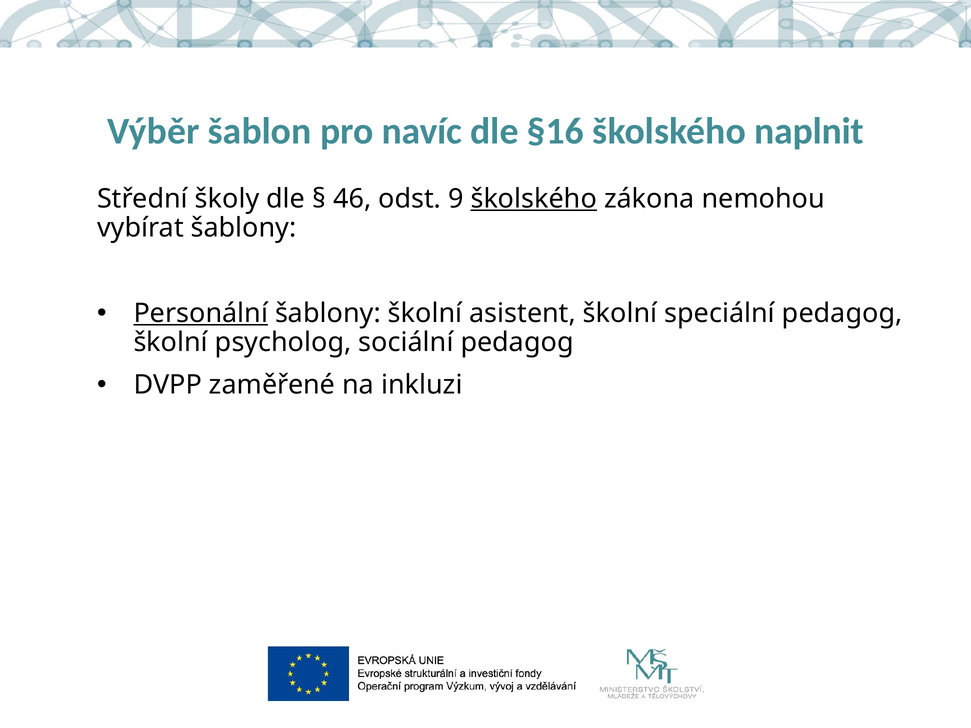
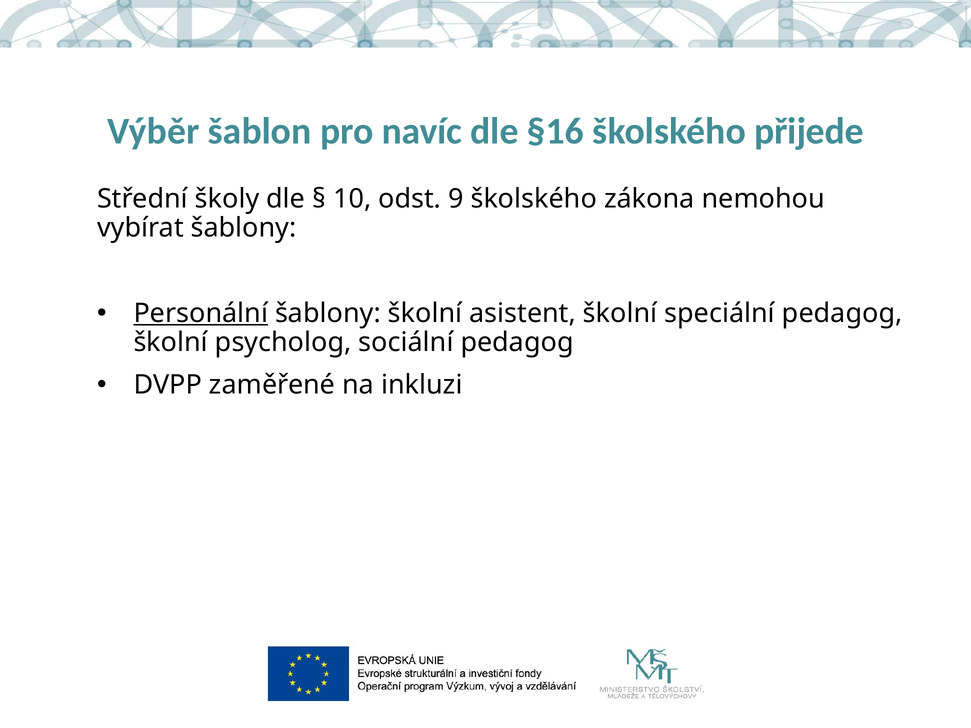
naplnit: naplnit -> přijede (809, 132)
46: 46 -> 10 (352, 199)
školského underline: present -> none (534, 199)
